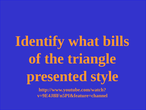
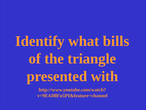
style: style -> with (104, 76)
